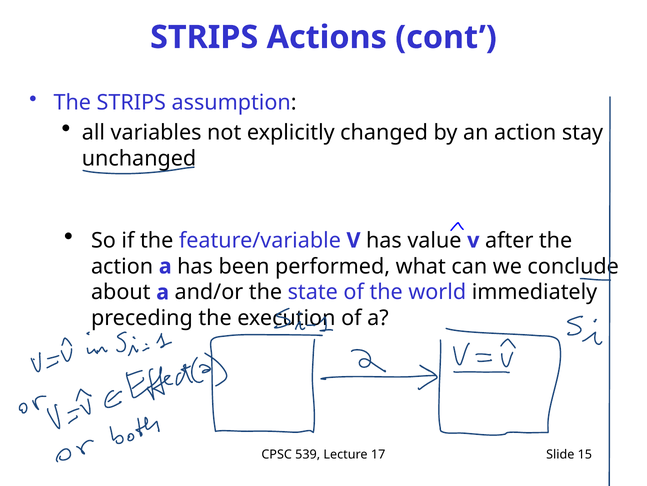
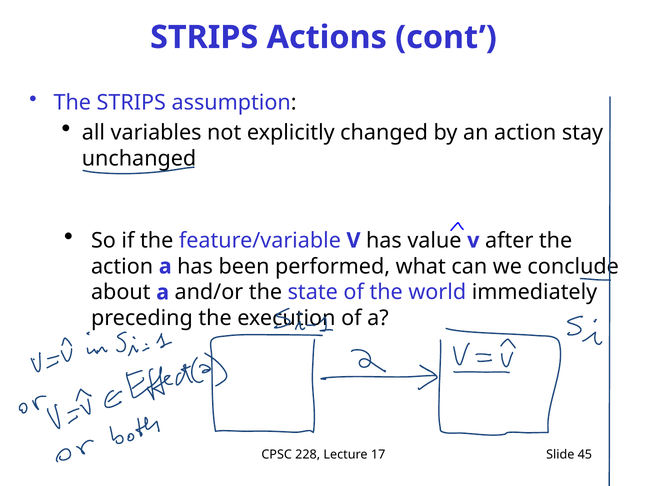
539: 539 -> 228 (308, 454)
15: 15 -> 45 (585, 454)
